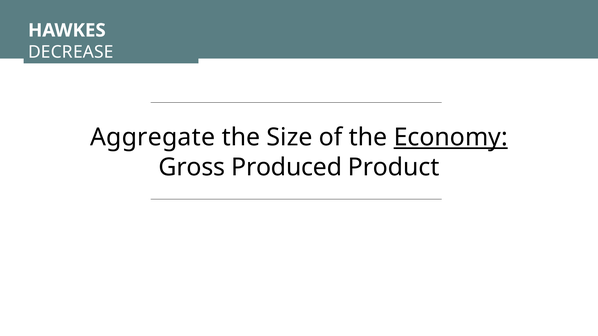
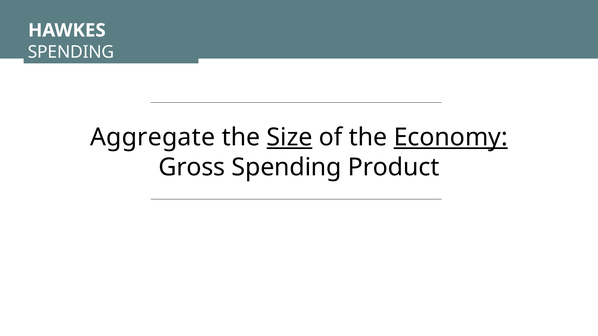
DECREASE: DECREASE -> SPENDING (71, 52)
Size underline: none -> present (290, 138)
Gross Produced: Produced -> Spending (287, 167)
